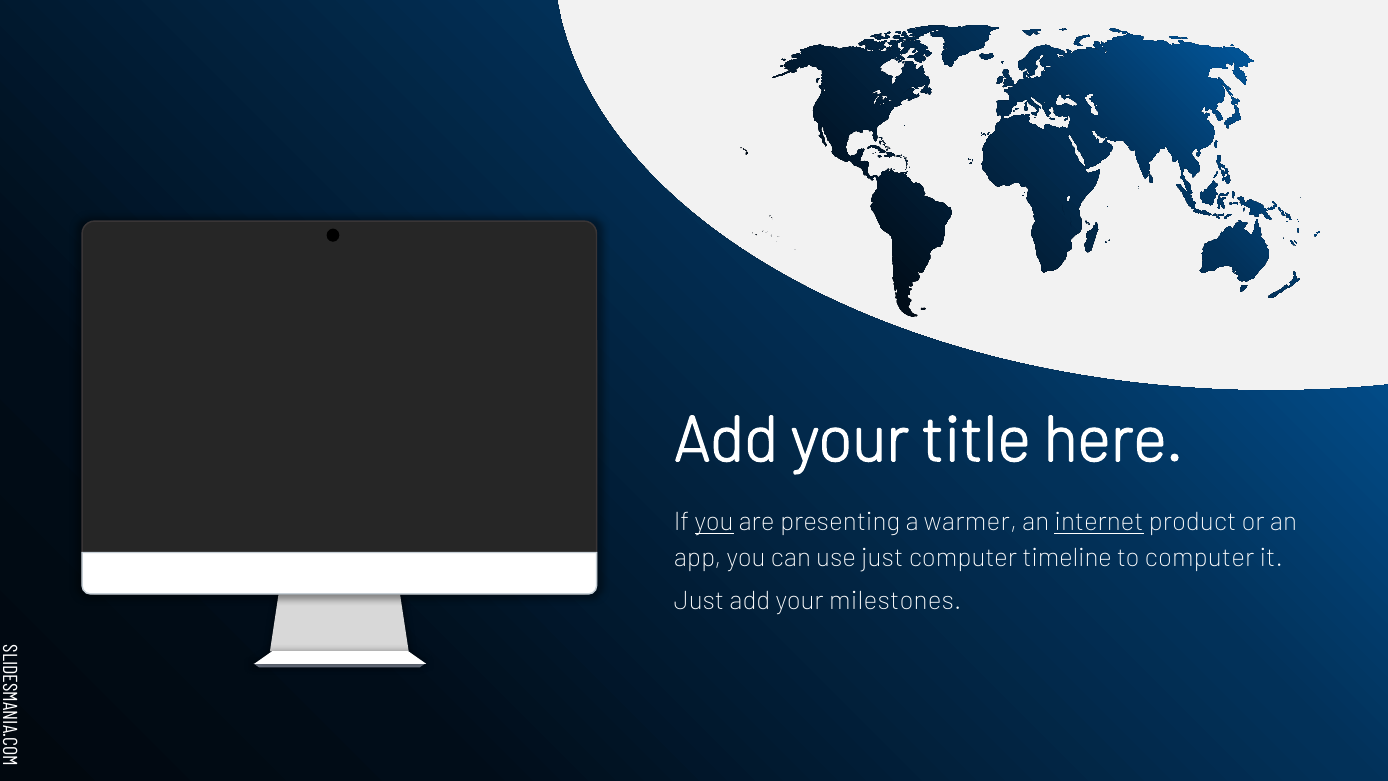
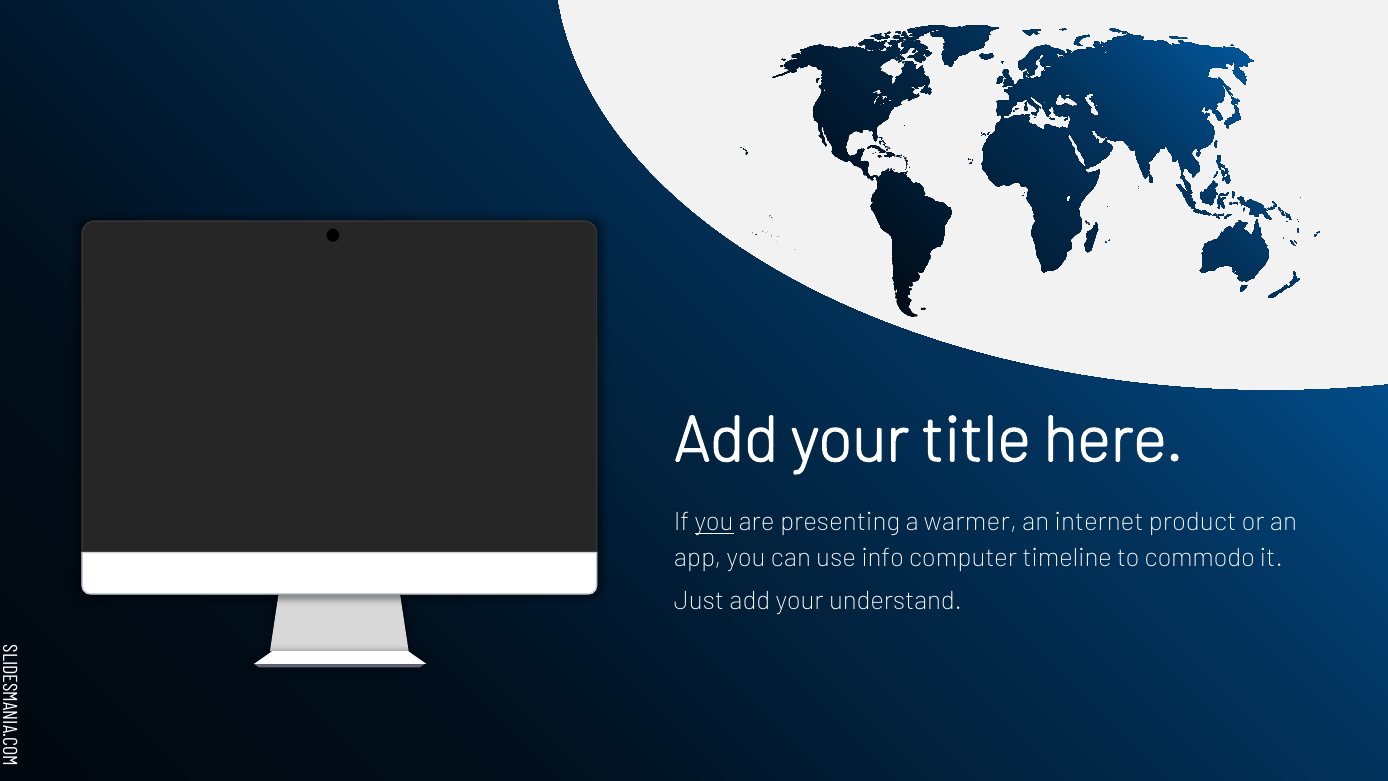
internet underline: present -> none (1099, 522)
use just: just -> info (883, 558)
to computer: computer -> commodo (1200, 558)
milestones: milestones -> understand (895, 600)
